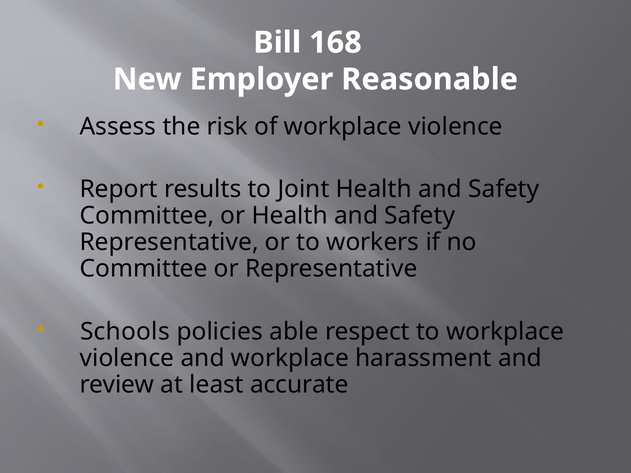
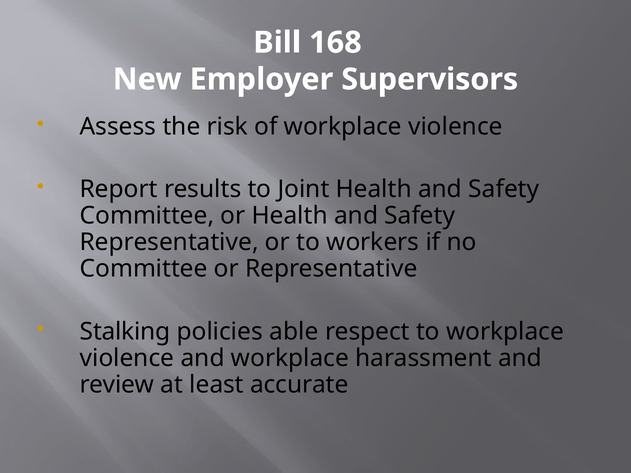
Reasonable: Reasonable -> Supervisors (430, 79)
Schools: Schools -> Stalking (125, 332)
